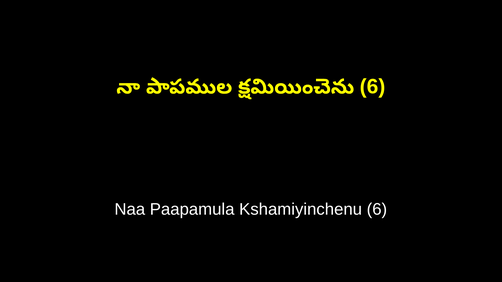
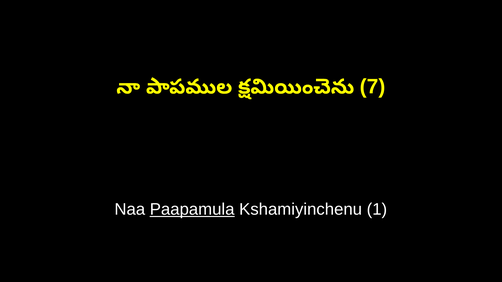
6: 6 -> 7 (373, 87)
Paapamula underline: none -> present (192, 209)
Kshamiyinchenu 6: 6 -> 1 (377, 209)
